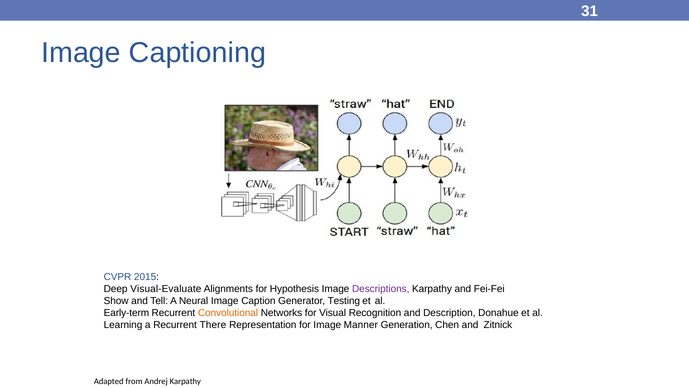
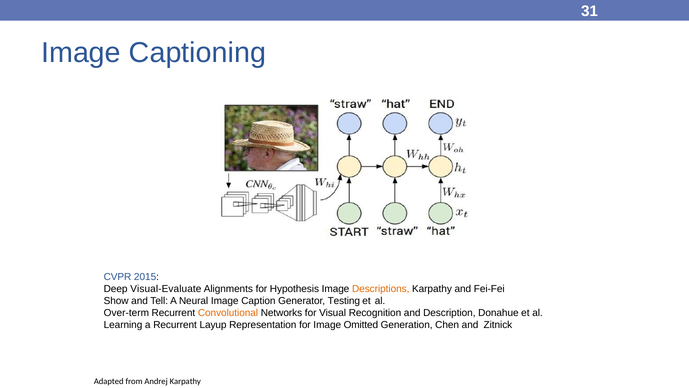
Descriptions colour: purple -> orange (381, 289)
Early-term: Early-term -> Over-term (126, 313)
There: There -> Layup (213, 324)
Manner: Manner -> Omitted (361, 324)
